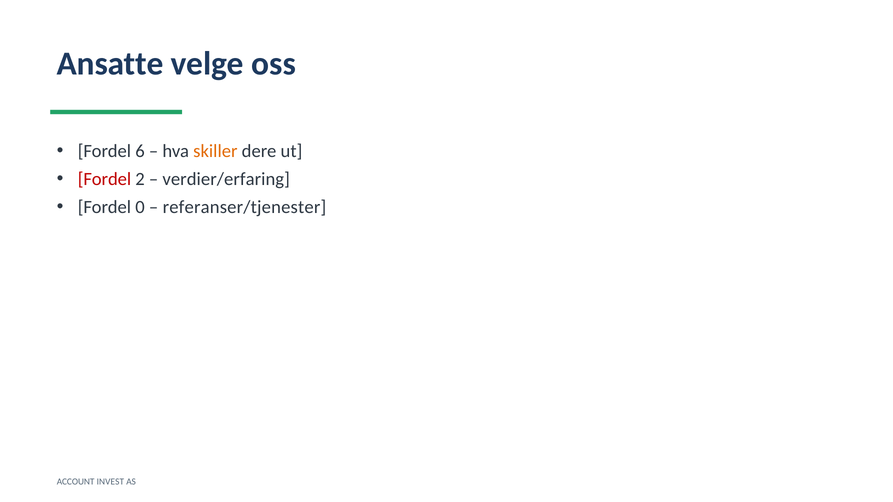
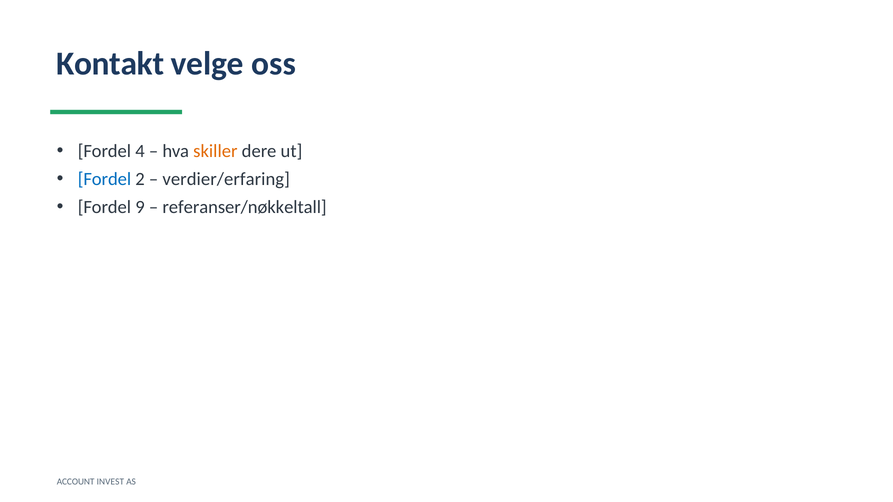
Ansatte: Ansatte -> Kontakt (110, 64)
6: 6 -> 4 (140, 151)
Fordel colour: red -> blue (104, 179)
0: 0 -> 9 (140, 207)
referanser/tjenester: referanser/tjenester -> referanser/nøkkeltall (245, 207)
